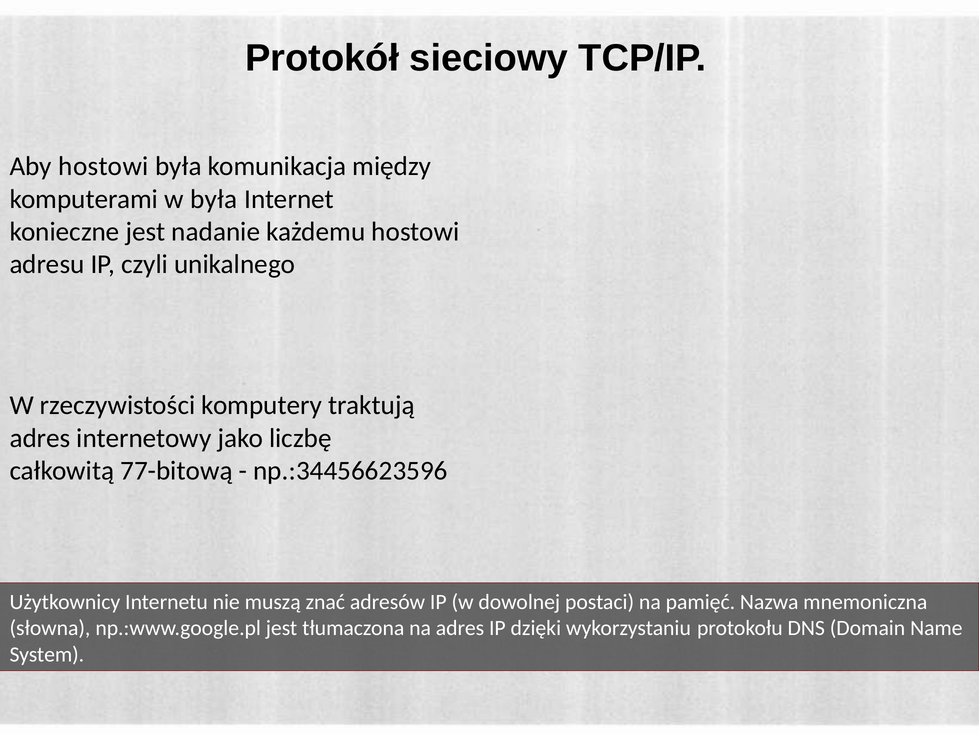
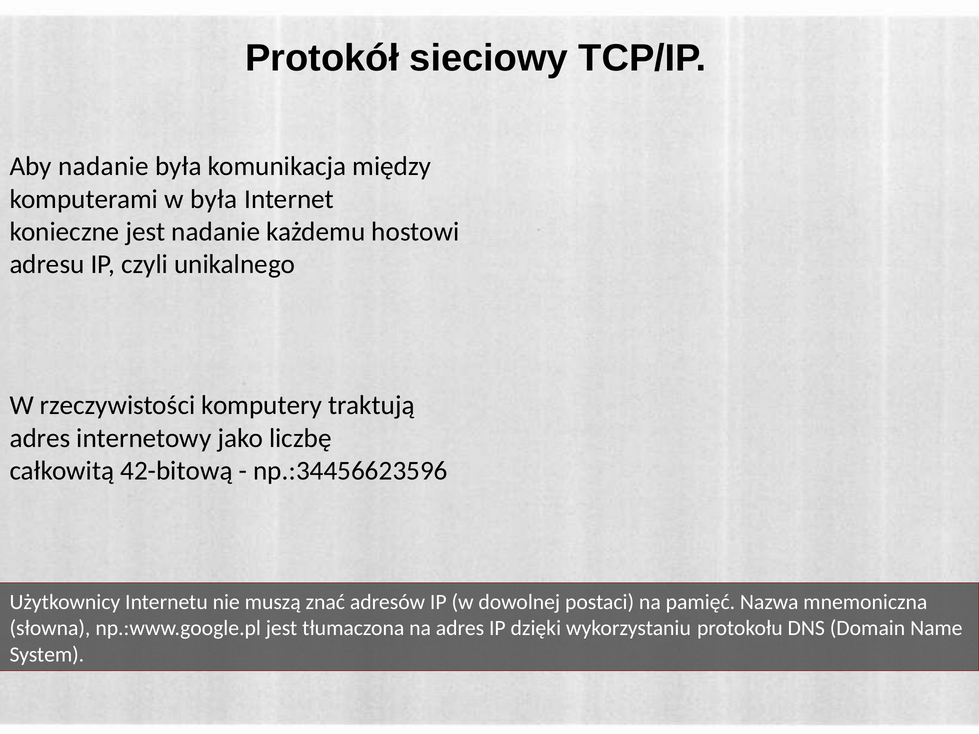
Aby hostowi: hostowi -> nadanie (103, 167)
77-bitową: 77-bitową -> 42-bitową (176, 471)
